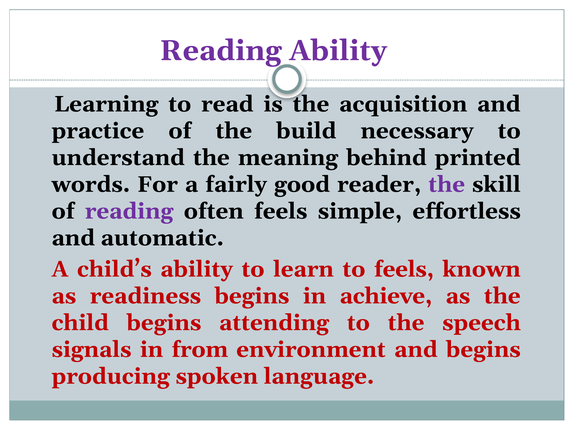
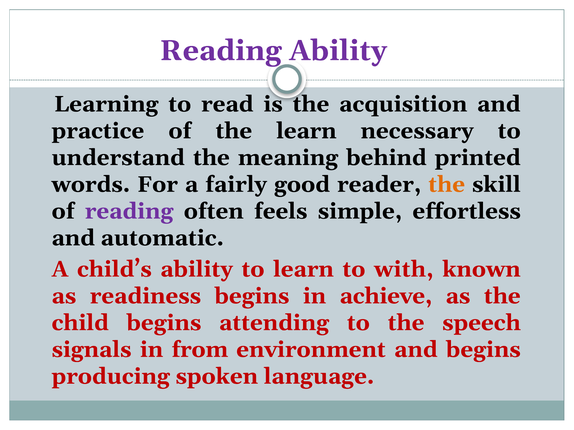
the build: build -> learn (306, 131)
the colour: purple -> orange (447, 185)
to feels: feels -> with (404, 270)
